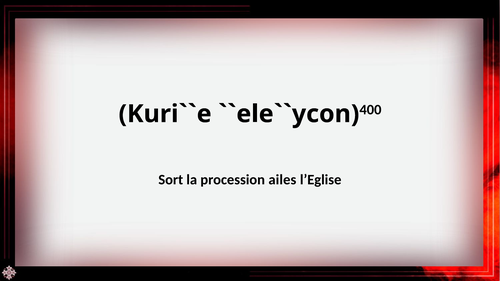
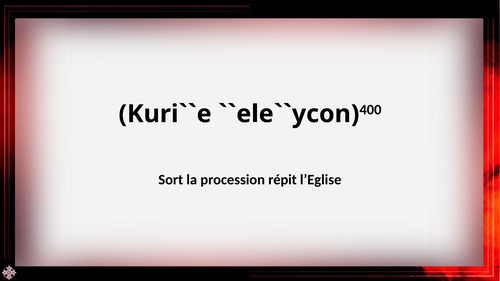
ailes: ailes -> répit (282, 180)
